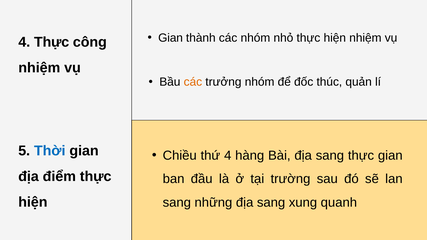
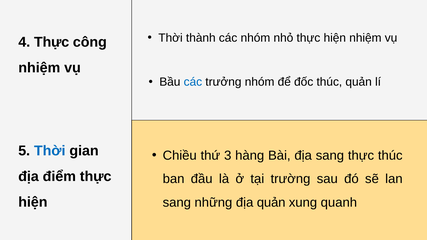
Gian: Gian -> Thời (170, 38)
các colour: orange -> blue (193, 82)
thứ 4: 4 -> 3 (228, 156)
thực gian: gian -> thúc (390, 156)
những địa sang: sang -> quản (271, 203)
